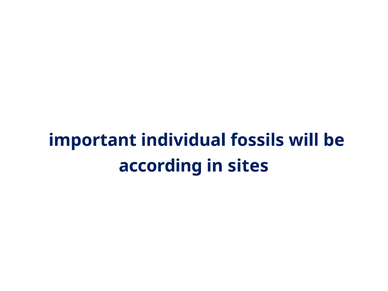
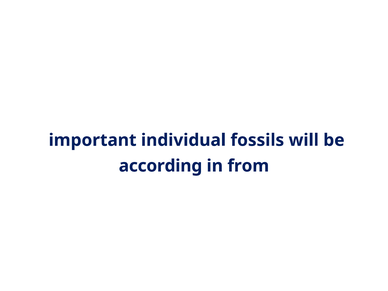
sites: sites -> from (248, 166)
